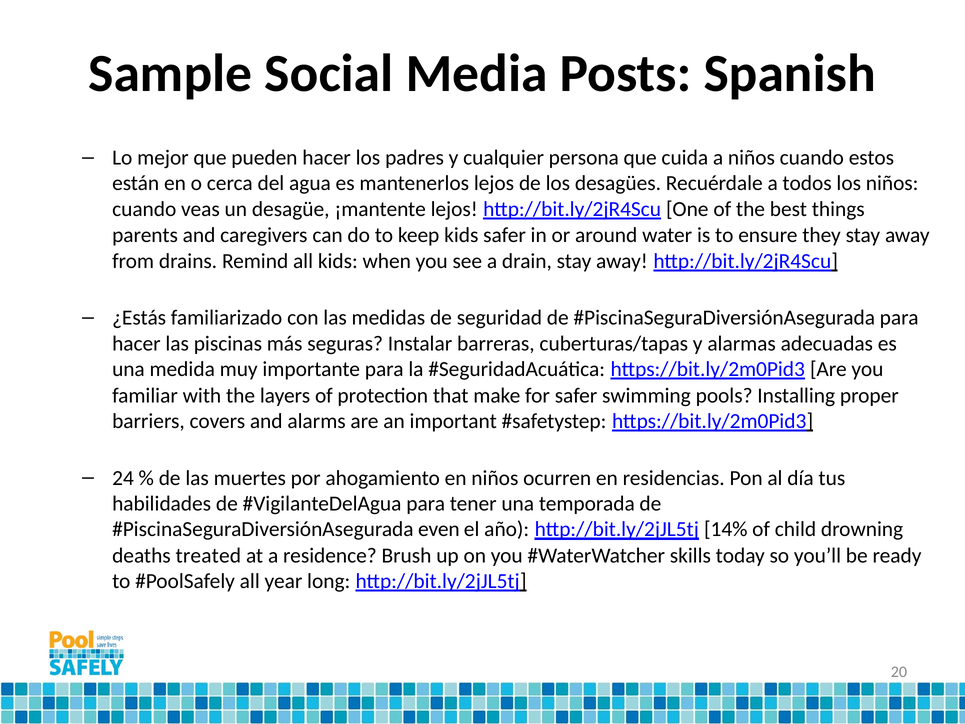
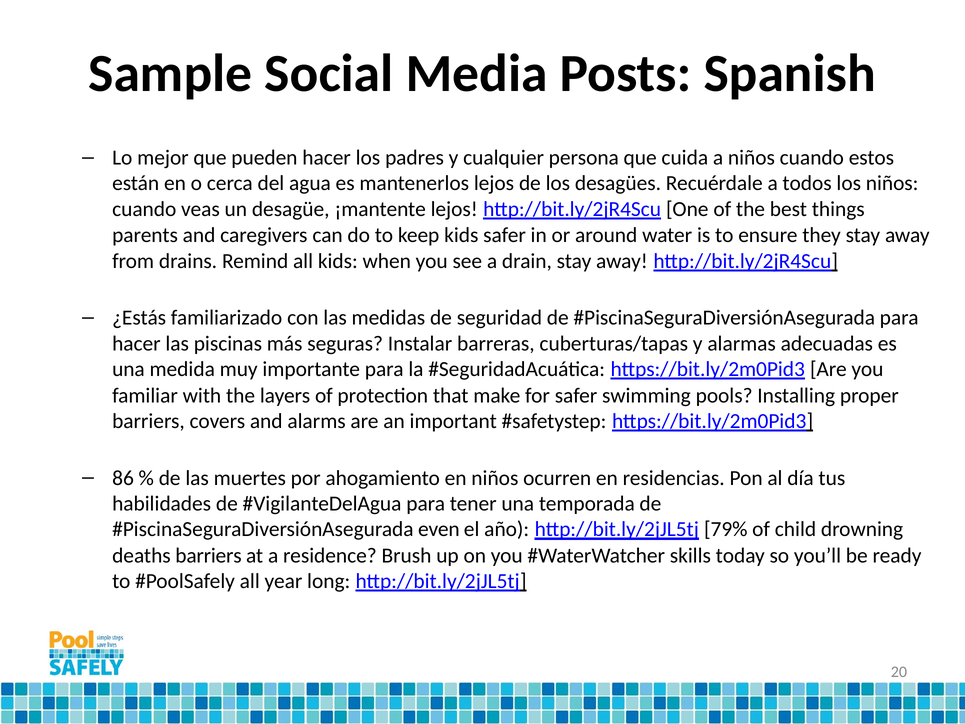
24: 24 -> 86 (123, 478)
14%: 14% -> 79% (726, 529)
deaths treated: treated -> barriers (209, 555)
